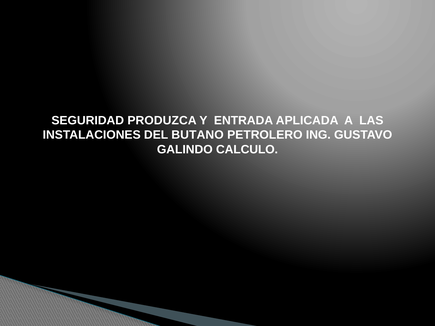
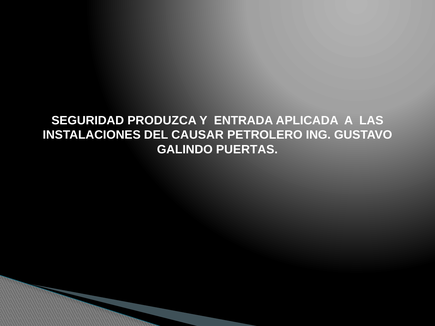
BUTANO: BUTANO -> CAUSAR (198, 135)
CALCULO: CALCULO -> PUERTAS (247, 149)
